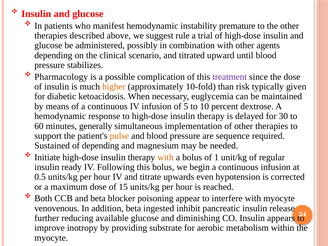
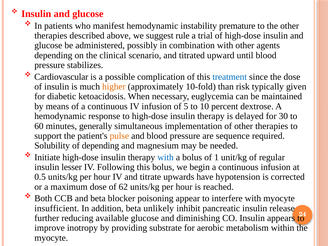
Pharmacology: Pharmacology -> Cardiovascular (61, 77)
treatment colour: purple -> blue (230, 77)
Sustained: Sustained -> Solubility (52, 146)
with colour: orange -> blue (166, 157)
ready: ready -> lesser (72, 167)
even: even -> have (205, 177)
15: 15 -> 62 (123, 187)
venovenous: venovenous -> insufficient (57, 208)
ingested: ingested -> unlikely (159, 208)
